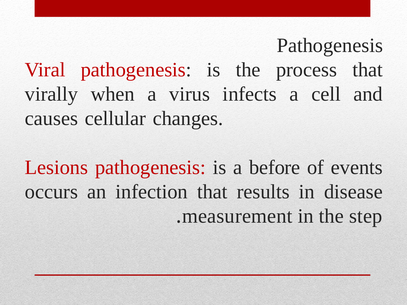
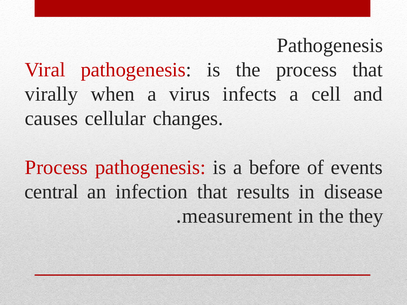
Lesions: Lesions -> Process (56, 167)
occurs: occurs -> central (52, 192)
step: step -> they (366, 216)
